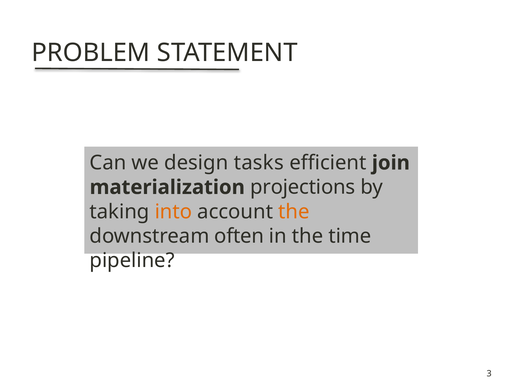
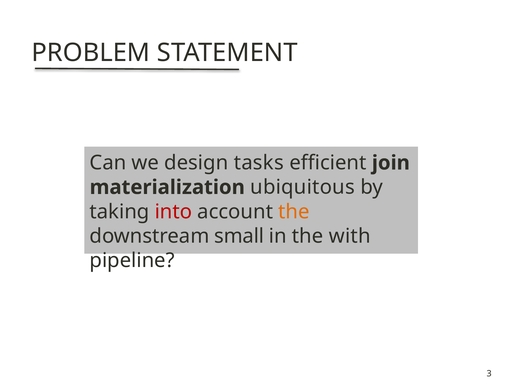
projections: projections -> ubiquitous (303, 187)
into colour: orange -> red (173, 212)
often: often -> small (239, 236)
time: time -> with (350, 236)
